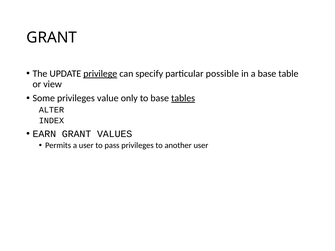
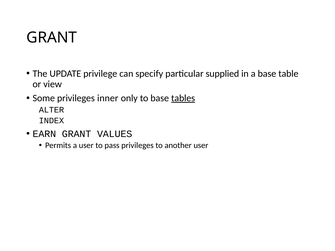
privilege underline: present -> none (100, 74)
possible: possible -> supplied (222, 74)
value: value -> inner (108, 98)
